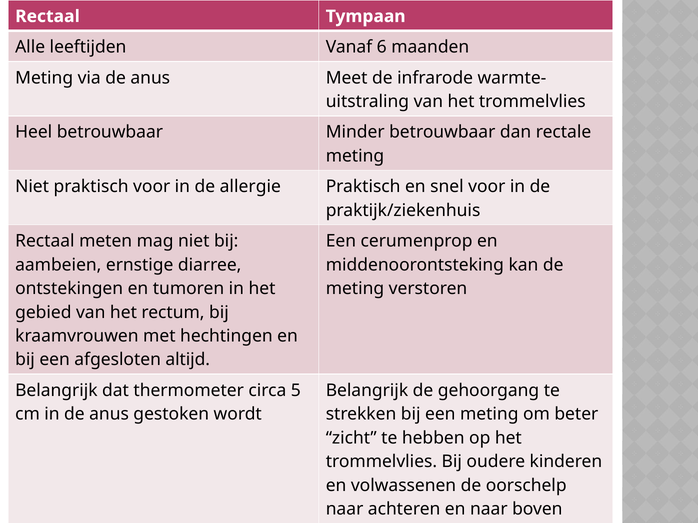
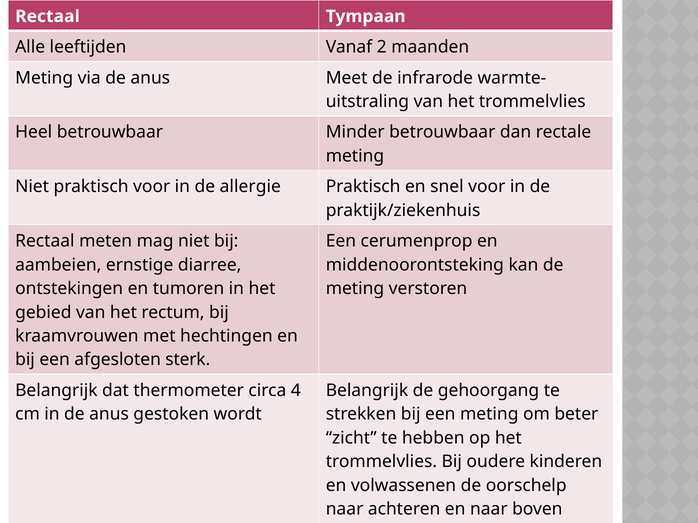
6: 6 -> 2 (382, 47)
altijd: altijd -> sterk (188, 360)
5: 5 -> 4 (296, 391)
